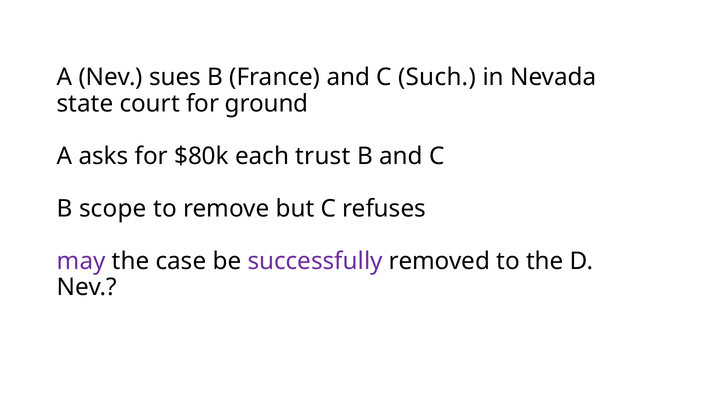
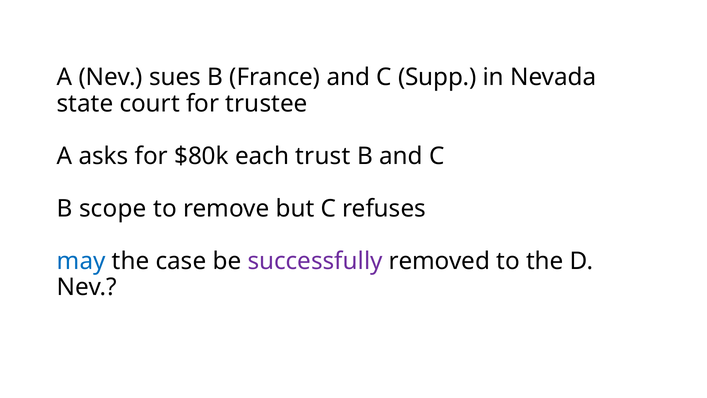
Such: Such -> Supp (437, 77)
ground: ground -> trustee (266, 104)
may colour: purple -> blue (81, 261)
